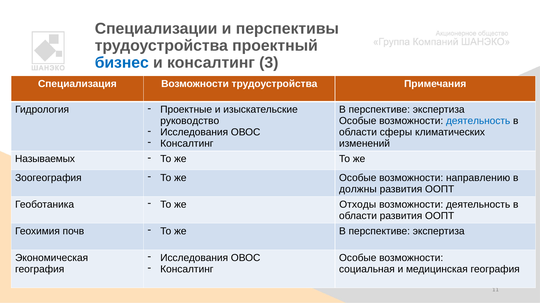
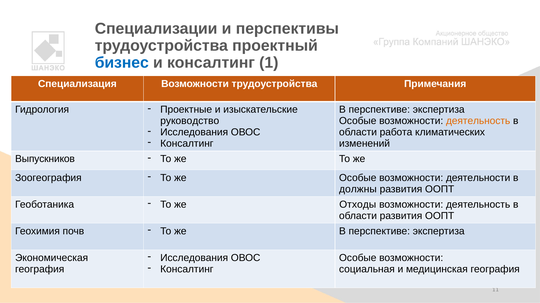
3: 3 -> 1 (269, 63)
деятельность colour: blue -> orange (478, 121)
сферы: сферы -> работа (396, 132)
Называемых: Называемых -> Выпускников (45, 159)
направлению: направлению -> деятельности (478, 178)
